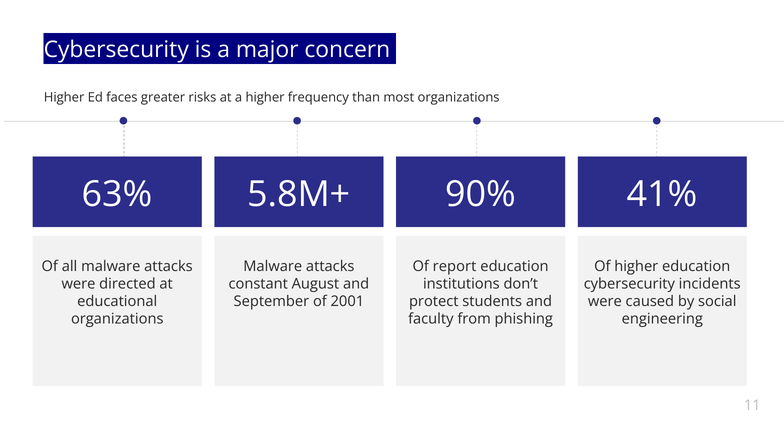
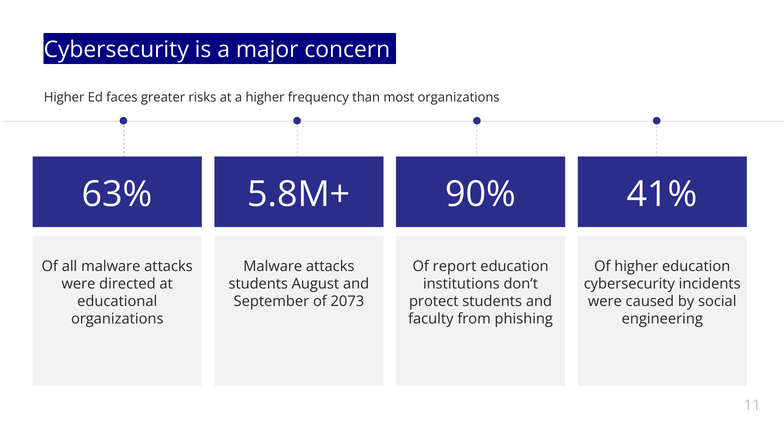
constant: constant -> students (258, 284)
2001: 2001 -> 2073 (347, 301)
